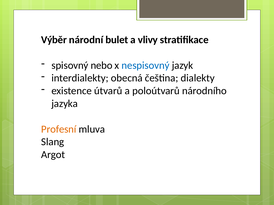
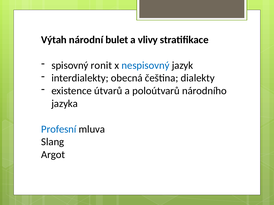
Výběr: Výběr -> Výtah (54, 40)
nebo: nebo -> ronit (101, 65)
Profesní colour: orange -> blue (59, 129)
